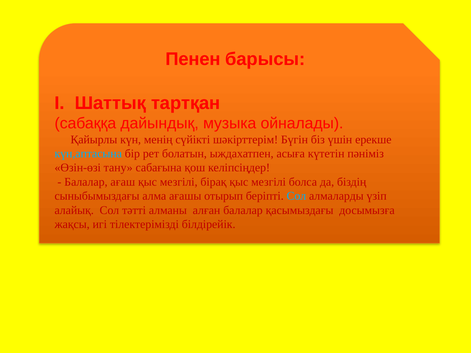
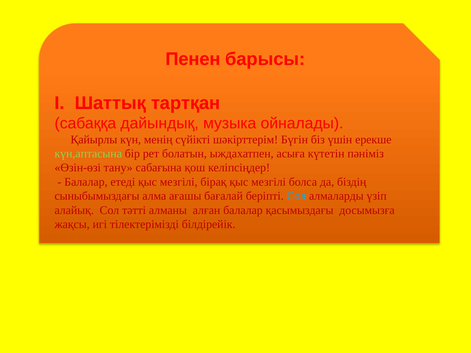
күн,аптасына colour: light blue -> light green (88, 154)
ағаш: ағаш -> етеді (123, 182)
отырып: отырып -> бағалай (224, 196)
